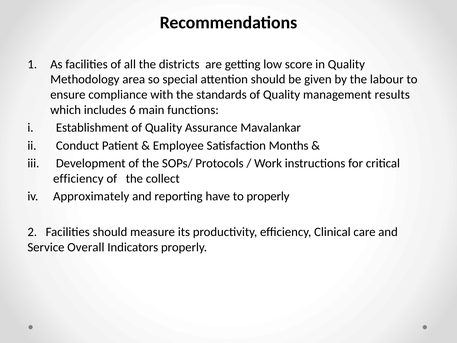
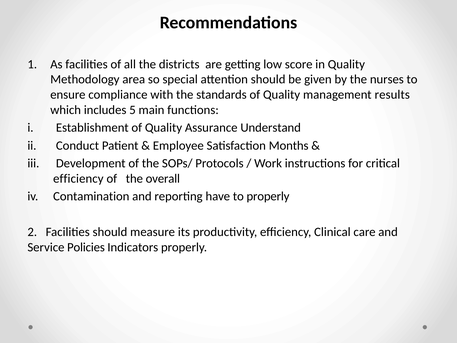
labour: labour -> nurses (387, 79)
6: 6 -> 5 (132, 110)
Mavalankar: Mavalankar -> Understand (271, 128)
collect: collect -> overall (163, 178)
Approximately: Approximately -> Contamination (91, 196)
Overall: Overall -> Policies (86, 247)
